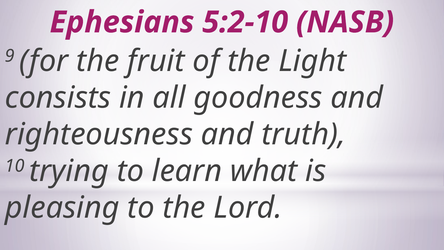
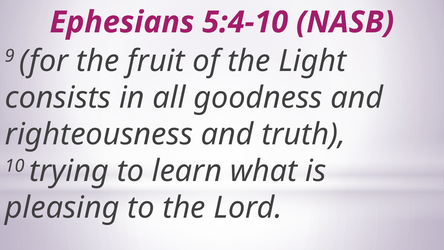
5:2-10: 5:2-10 -> 5:4-10 (245, 22)
